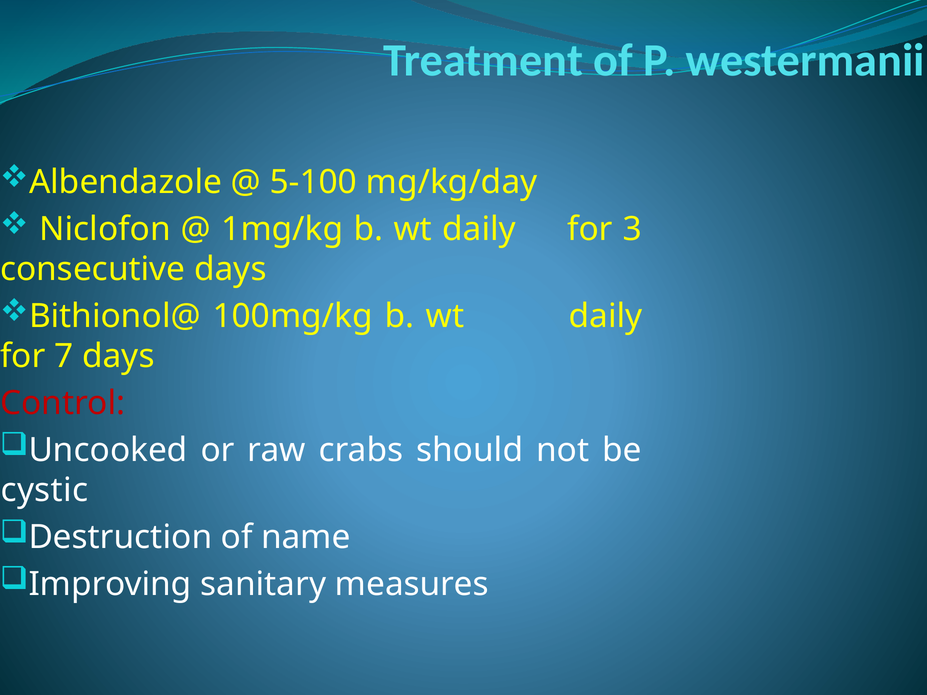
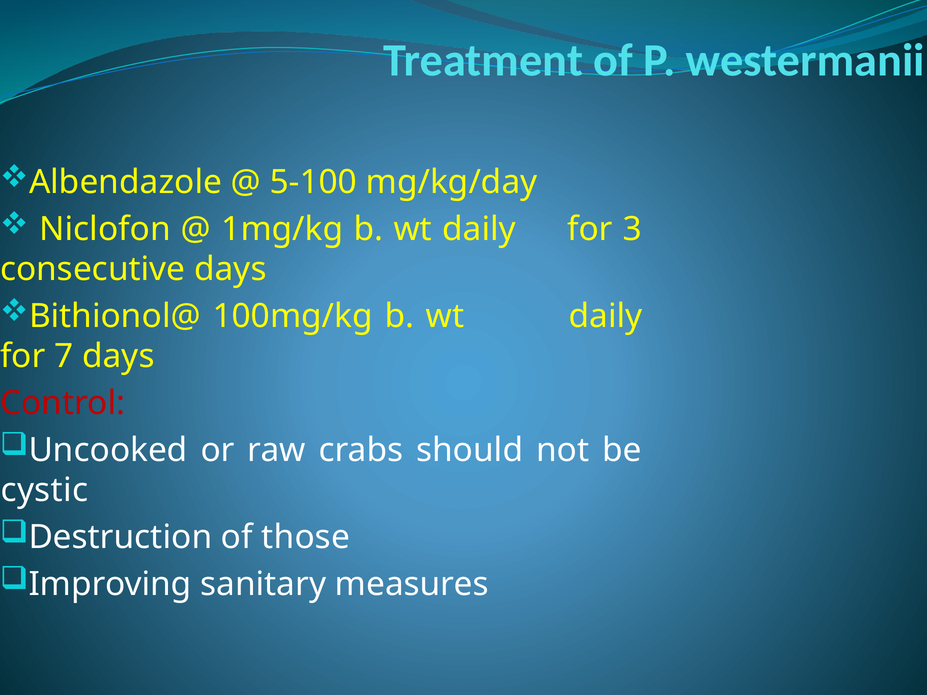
name: name -> those (306, 538)
